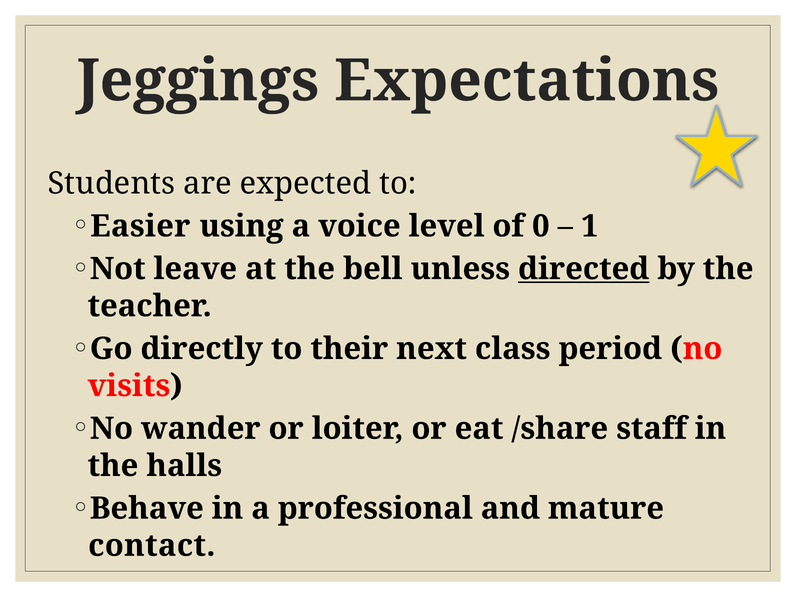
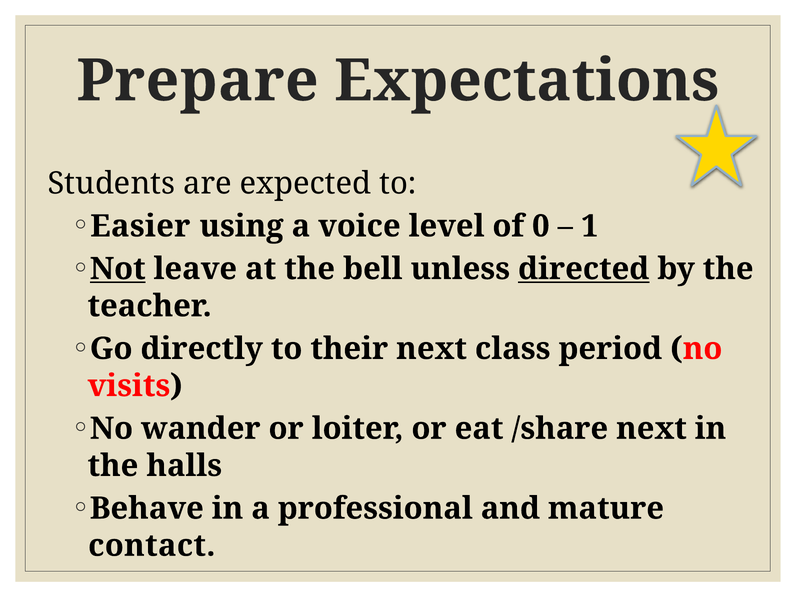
Jeggings: Jeggings -> Prepare (198, 81)
Not underline: none -> present (118, 269)
/share staff: staff -> next (651, 429)
